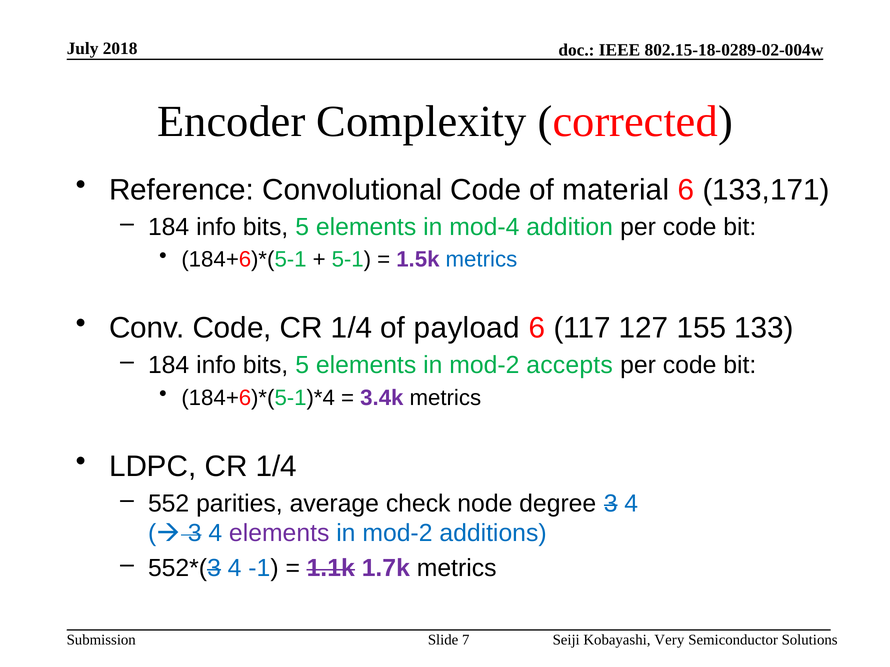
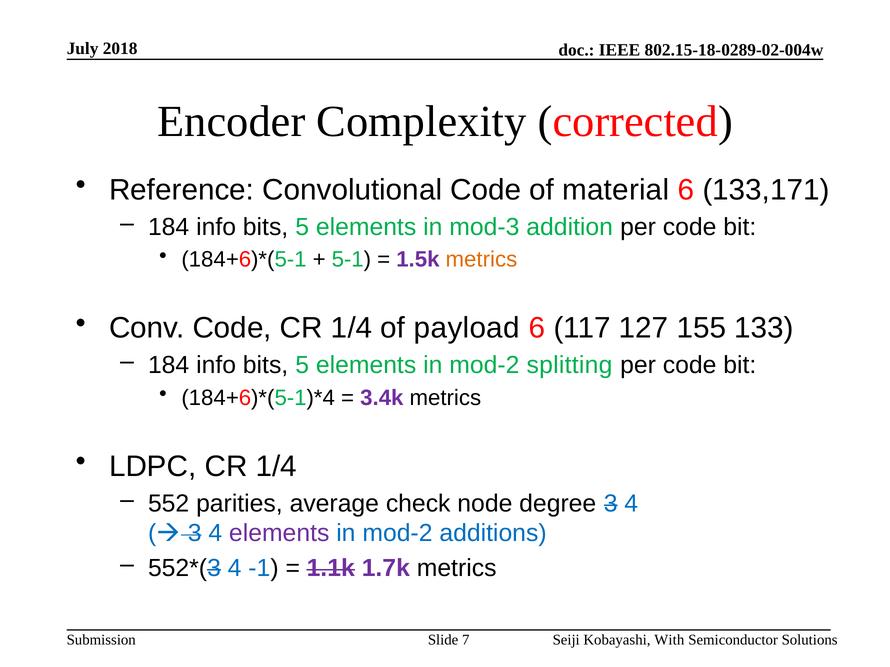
mod-4: mod-4 -> mod-3 (484, 227)
metrics colour: blue -> orange (481, 260)
accepts: accepts -> splitting (570, 366)
Very: Very -> With (669, 640)
